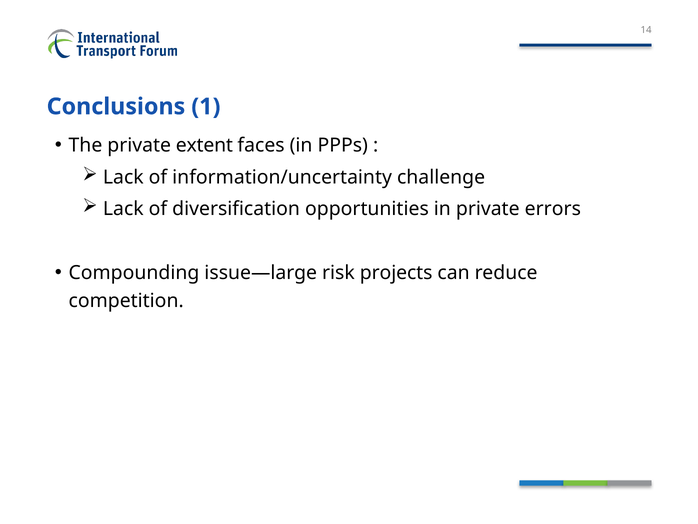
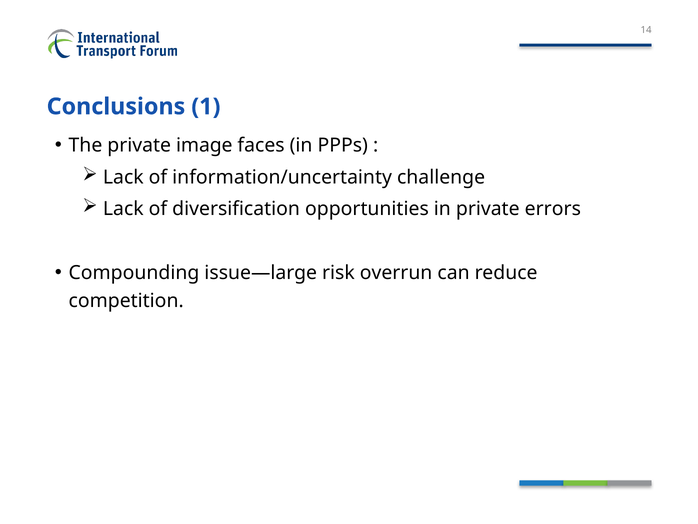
extent: extent -> image (204, 145)
projects: projects -> overrun (396, 272)
